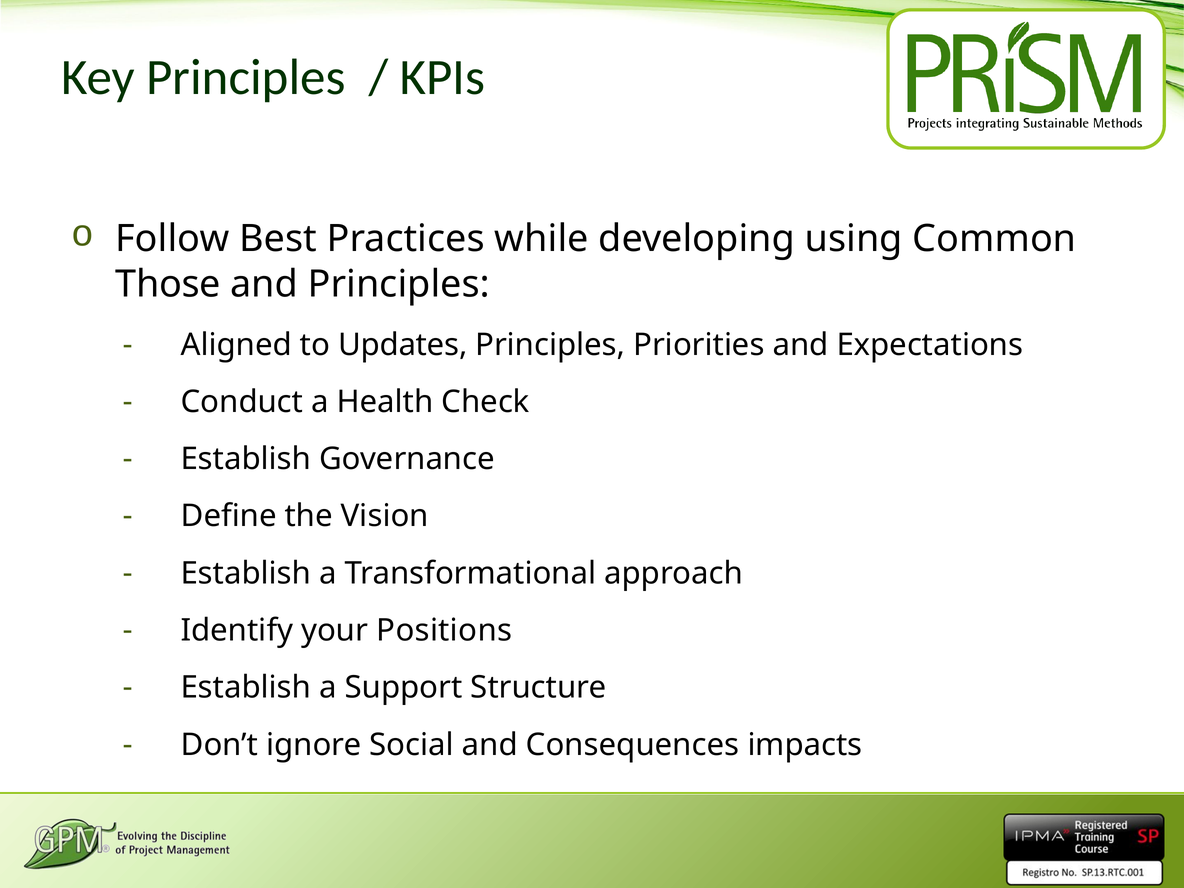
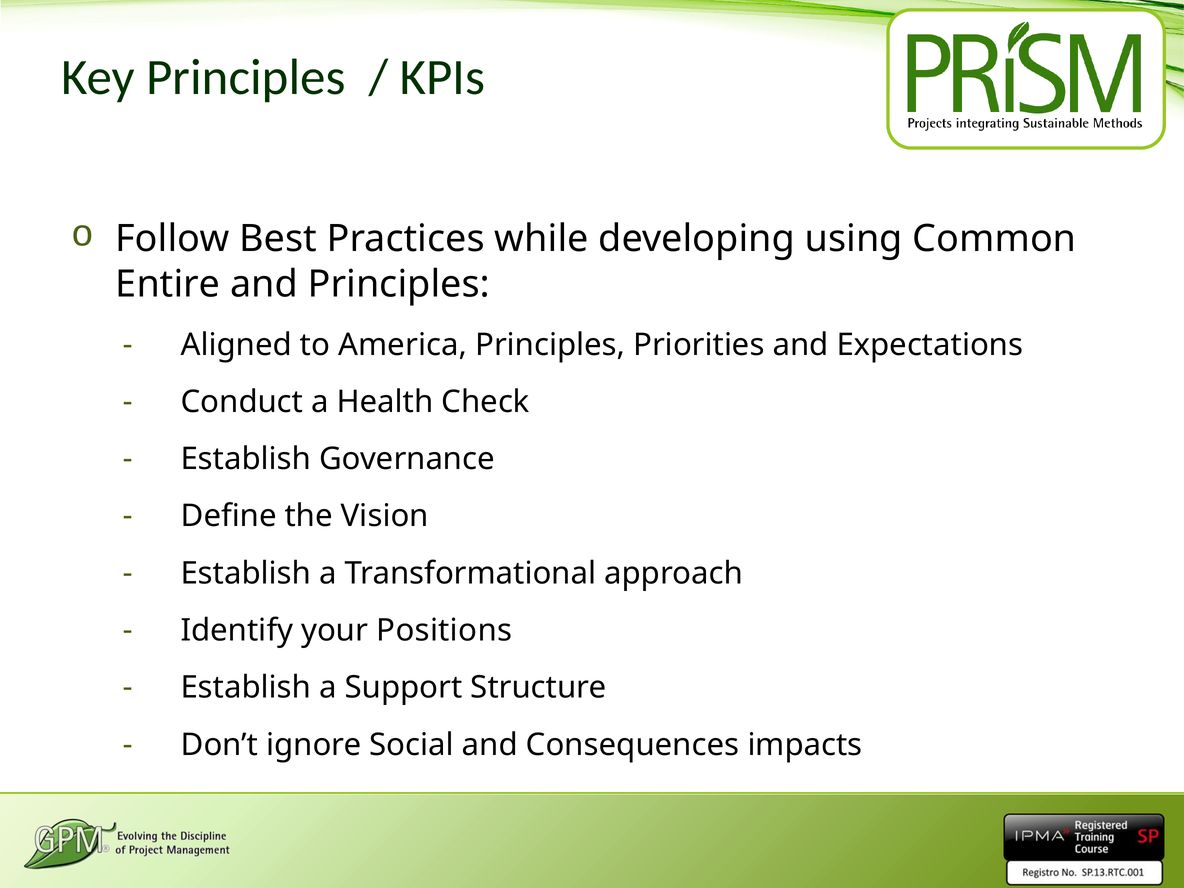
Those: Those -> Entire (168, 284)
Updates: Updates -> America (403, 345)
